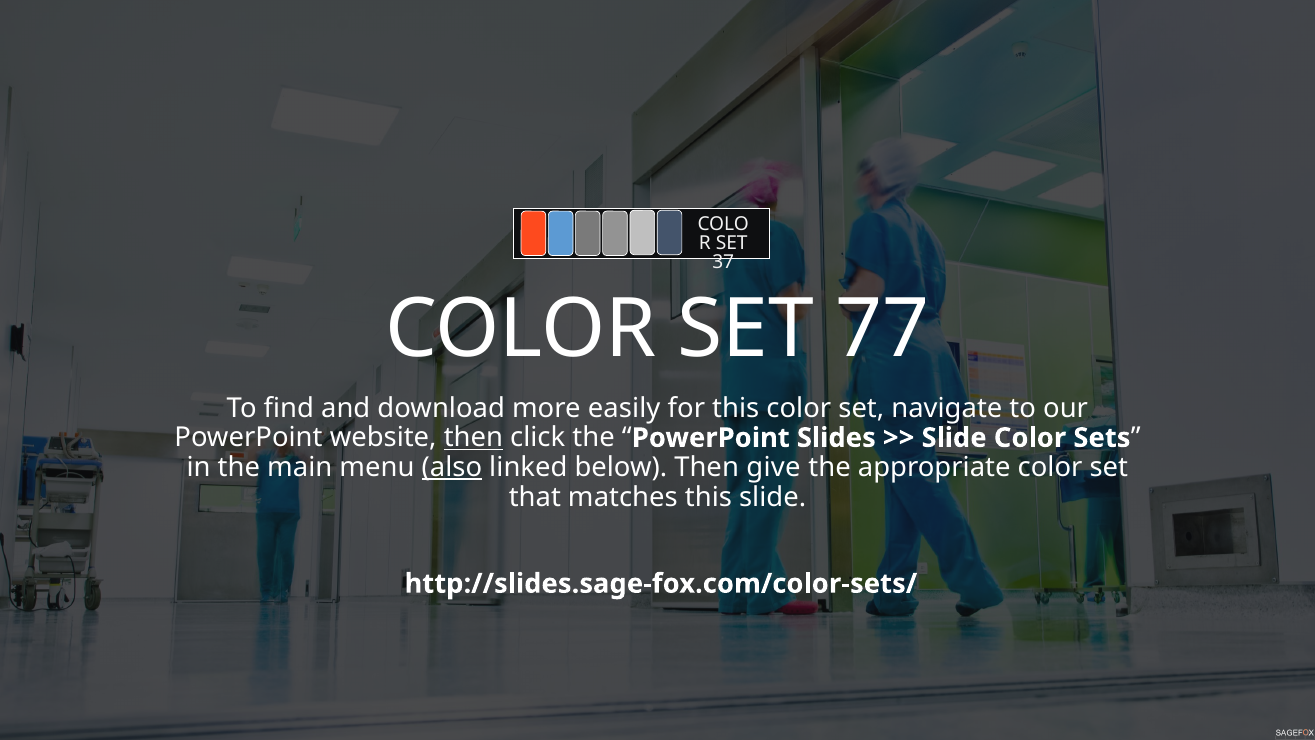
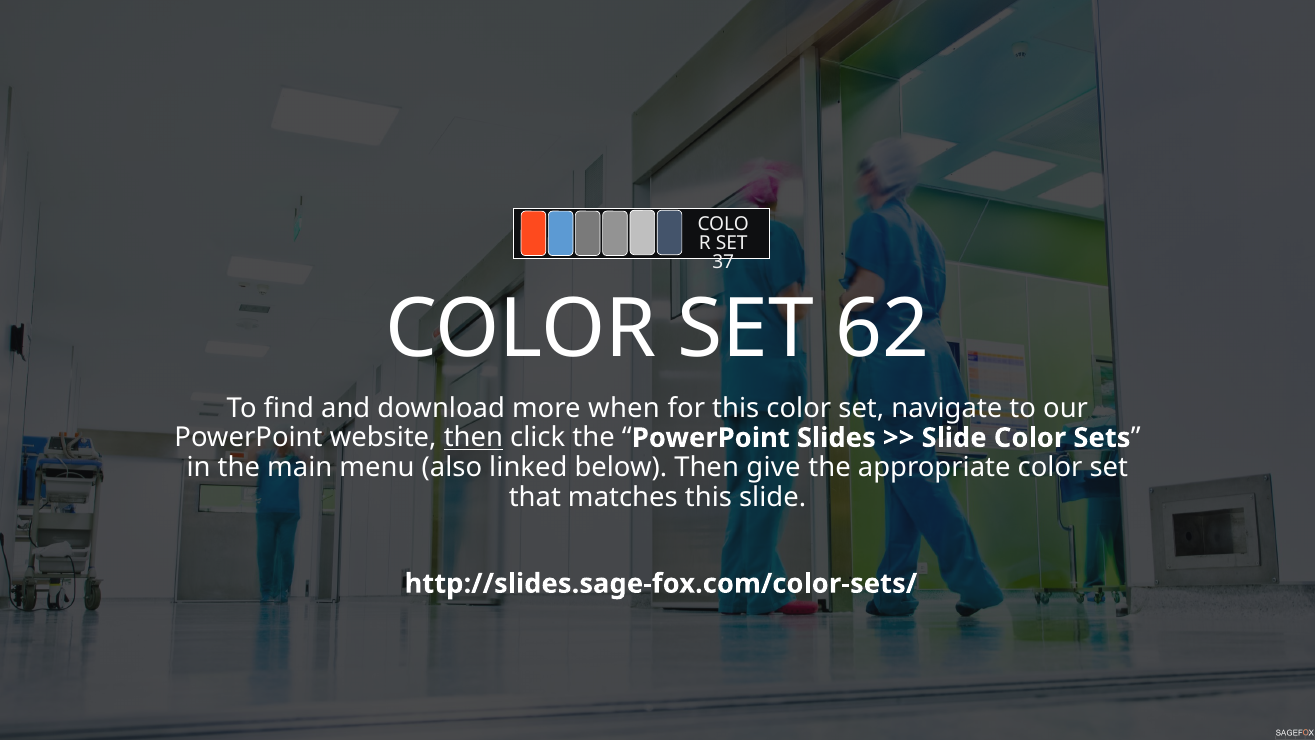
77: 77 -> 62 (883, 329)
easily: easily -> when (624, 408)
also underline: present -> none (452, 467)
